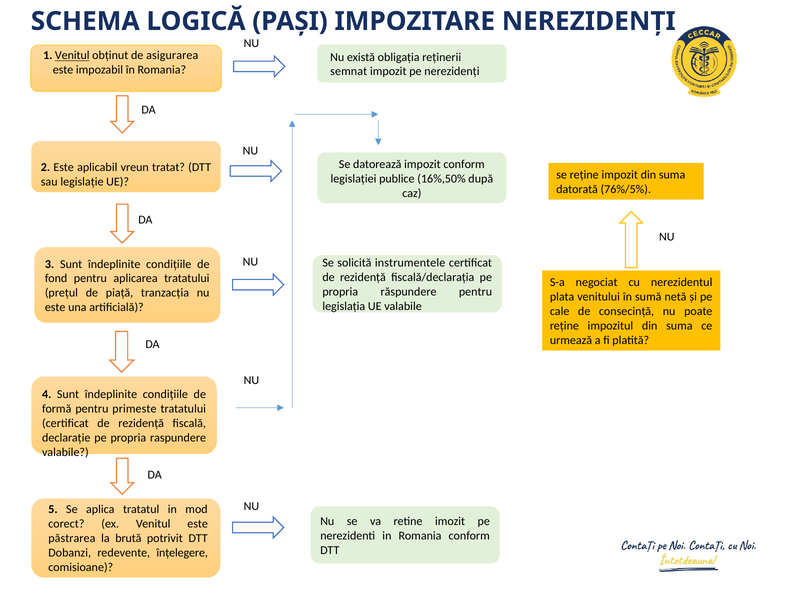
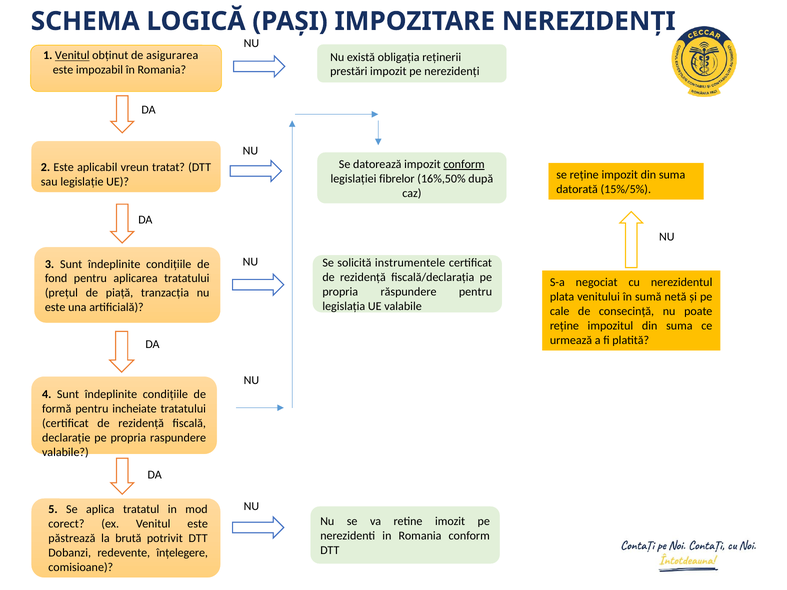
semnat: semnat -> prestări (349, 72)
conform underline: none -> present (464, 164)
publice: publice -> fibrelor (397, 179)
76%/5%: 76%/5% -> 15%/5% (626, 189)
primeste: primeste -> incheiate (135, 409)
păstrarea: păstrarea -> păstrează (72, 539)
